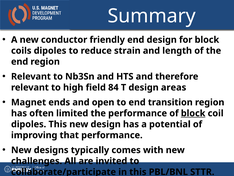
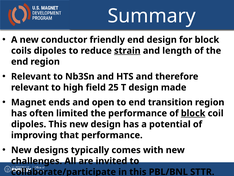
strain underline: none -> present (127, 51)
84: 84 -> 25 (113, 87)
areas: areas -> made (174, 87)
